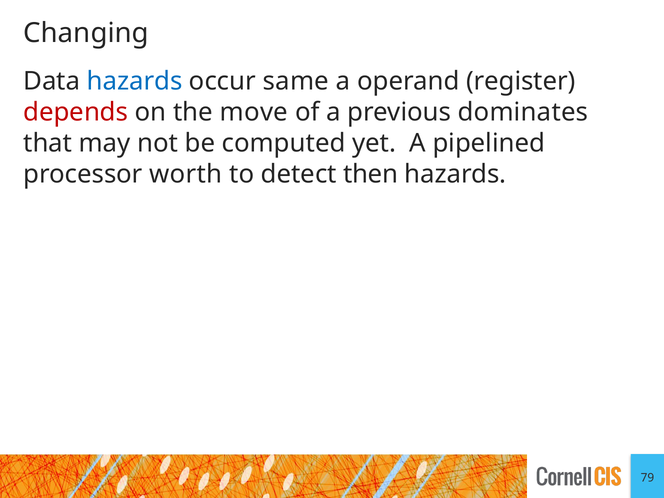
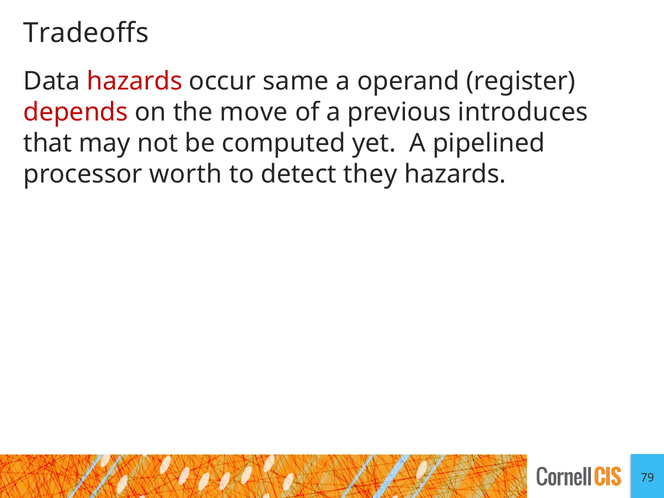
Changing: Changing -> Tradeoffs (86, 33)
hazards colour: blue -> red (135, 81)
dominates: dominates -> introduces (523, 112)
then: then -> they (370, 174)
